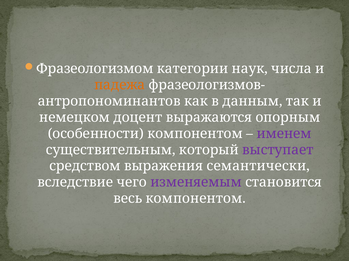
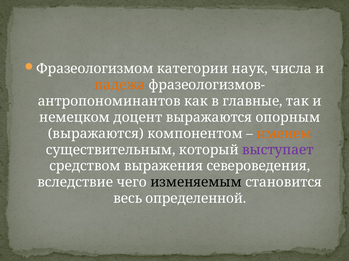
данным: данным -> главные (252, 101)
особенности: особенности -> выражаются (96, 134)
именем colour: purple -> orange (284, 134)
семантически: семантически -> североведения (258, 166)
изменяемым colour: purple -> black (196, 183)
весь компонентом: компонентом -> определенной (196, 199)
